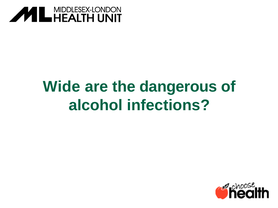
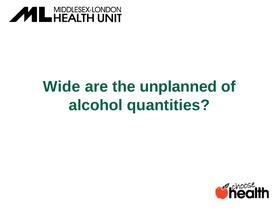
dangerous: dangerous -> unplanned (178, 87)
infections: infections -> quantities (168, 105)
